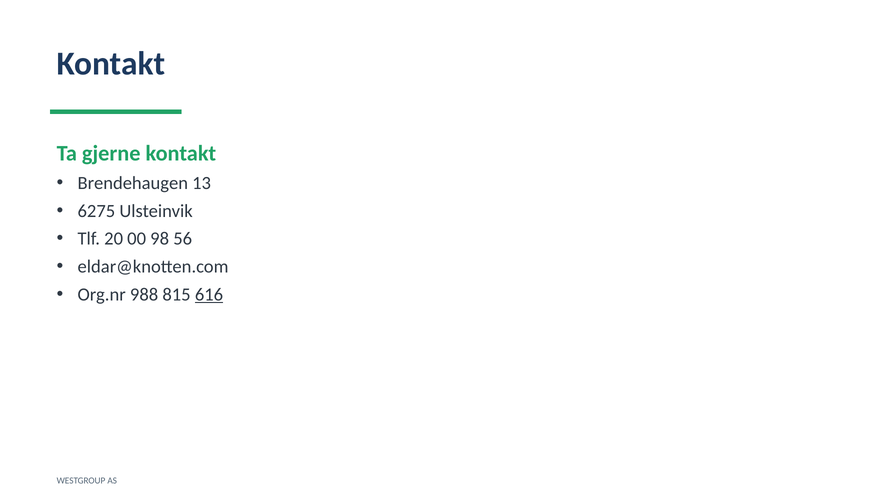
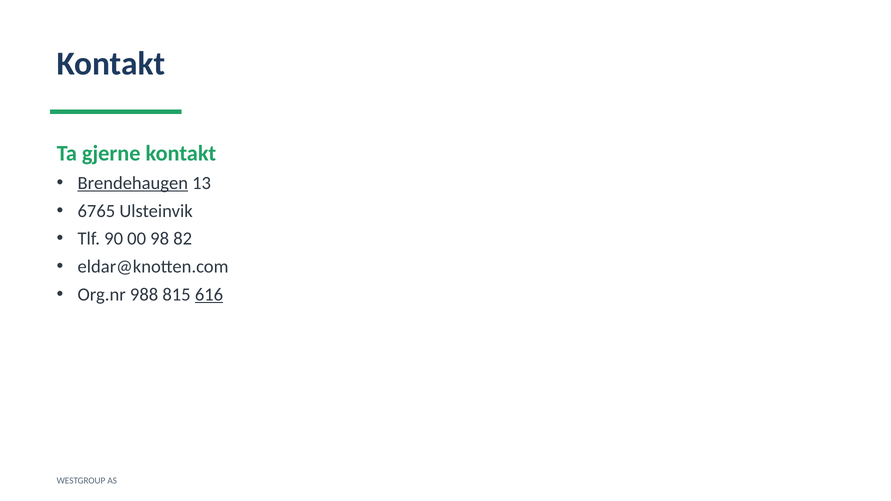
Brendehaugen underline: none -> present (133, 183)
6275: 6275 -> 6765 (96, 211)
20: 20 -> 90 (114, 239)
56: 56 -> 82 (183, 239)
